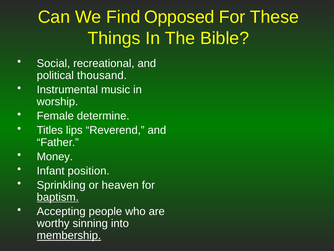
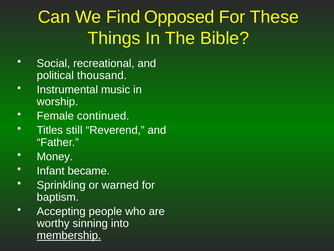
determine: determine -> continued (103, 116)
lips: lips -> still (74, 130)
position: position -> became (89, 171)
heaven: heaven -> warned (120, 185)
baptism underline: present -> none (58, 197)
